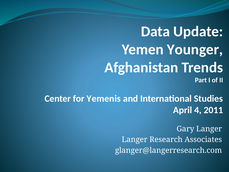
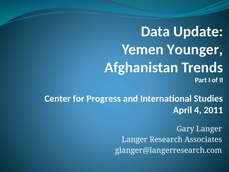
Yemenis: Yemenis -> Progress (104, 98)
